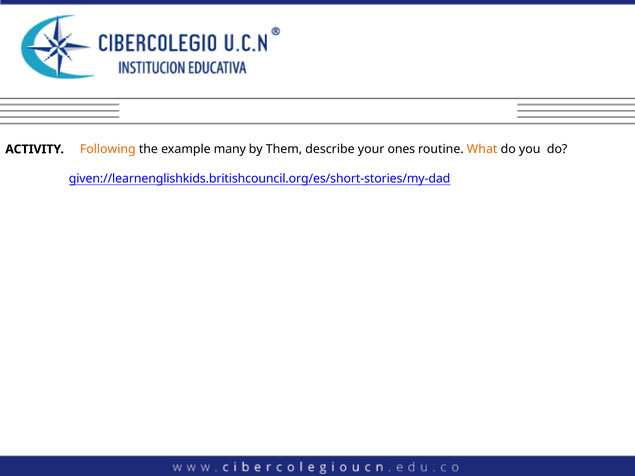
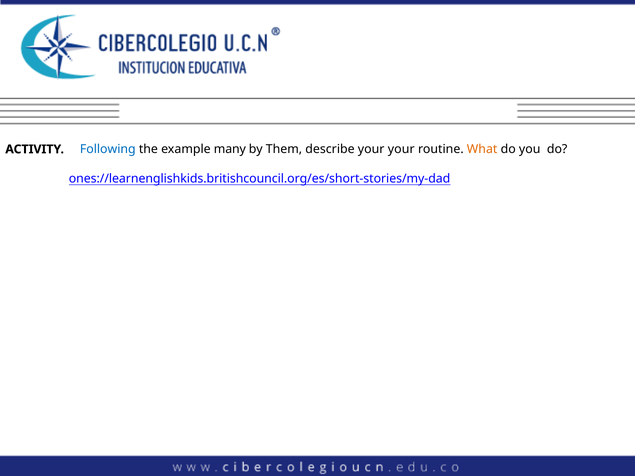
Following colour: orange -> blue (108, 149)
your ones: ones -> your (401, 149)
given://learnenglishkids.britishcouncil.org/es/short-stories/my-dad: given://learnenglishkids.britishcouncil.org/es/short-stories/my-dad -> ones://learnenglishkids.britishcouncil.org/es/short-stories/my-dad (260, 179)
